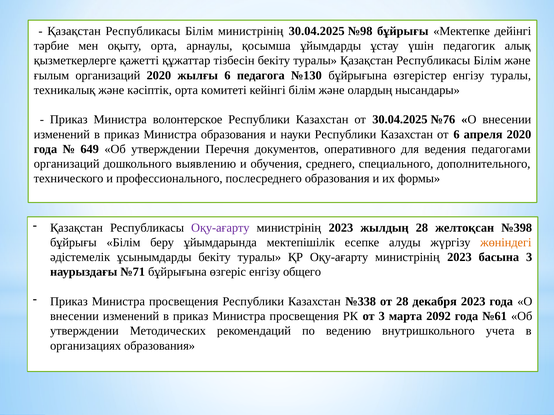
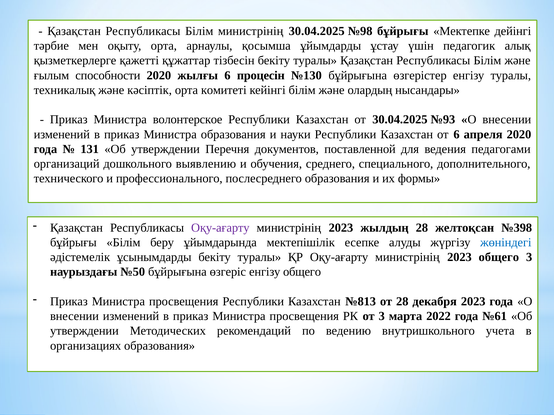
ғылым организаций: организаций -> способности (108, 75)
педагога: педагога -> процесін (261, 75)
№76: №76 -> №93 (443, 120)
649: 649 -> 131 (90, 149)
оперативного: оперативного -> поставленной (360, 149)
жөніндегі colour: orange -> blue (506, 243)
2023 басына: басына -> общего (499, 257)
№71: №71 -> №50 (133, 272)
№338: №338 -> №813 (361, 302)
2092: 2092 -> 2022 (439, 317)
